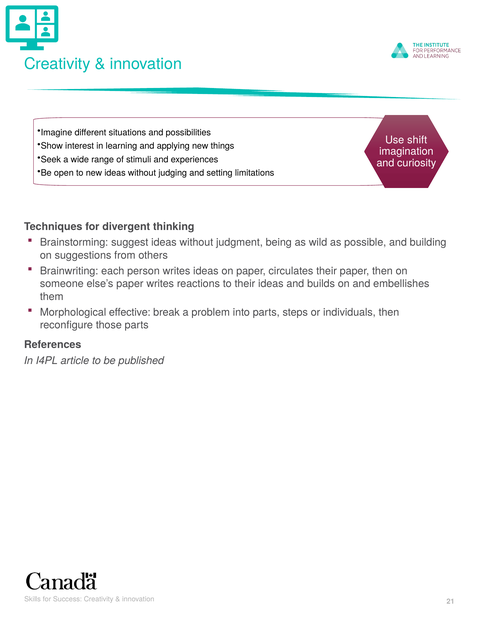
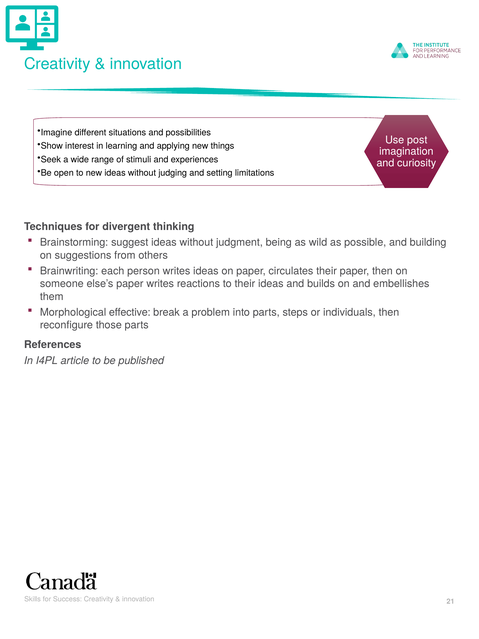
shift: shift -> post (417, 140)
